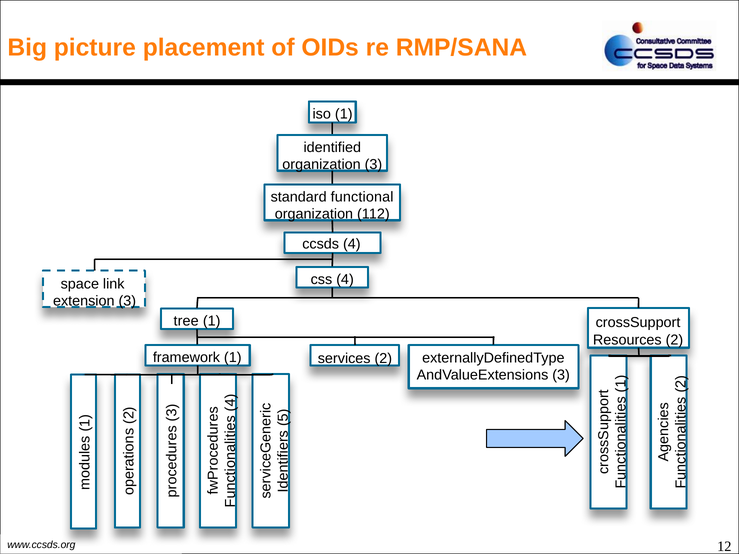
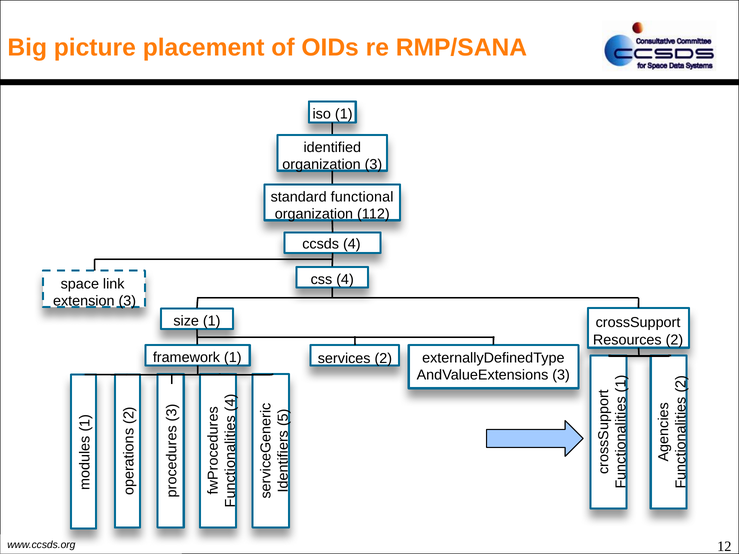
tree: tree -> size (186, 321)
